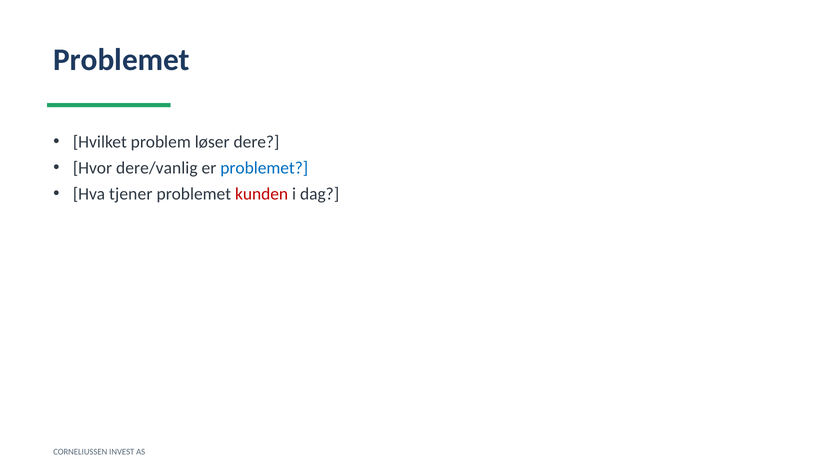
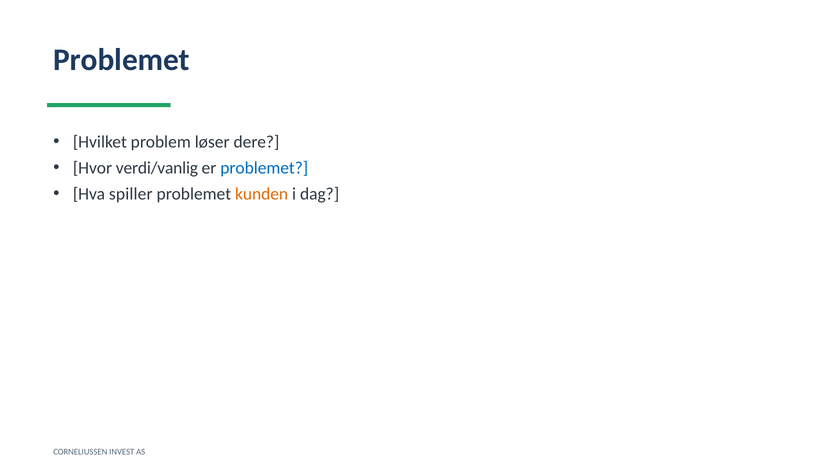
dere/vanlig: dere/vanlig -> verdi/vanlig (157, 168)
tjener: tjener -> spiller (131, 194)
kunden colour: red -> orange (262, 194)
